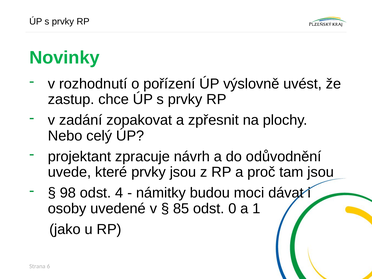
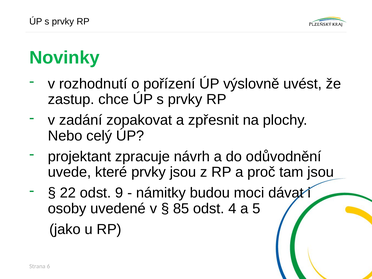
98: 98 -> 22 (68, 193)
4: 4 -> 9 (119, 193)
0: 0 -> 4 (232, 209)
1: 1 -> 5 (256, 209)
